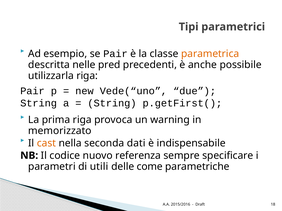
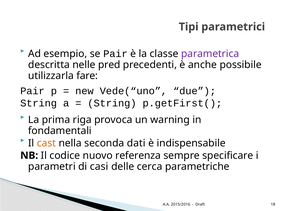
parametrica colour: orange -> purple (210, 54)
utilizzarla riga: riga -> fare (87, 76)
memorizzato: memorizzato -> fondamentali (60, 131)
utili: utili -> casi (99, 167)
come: come -> cerca (150, 167)
